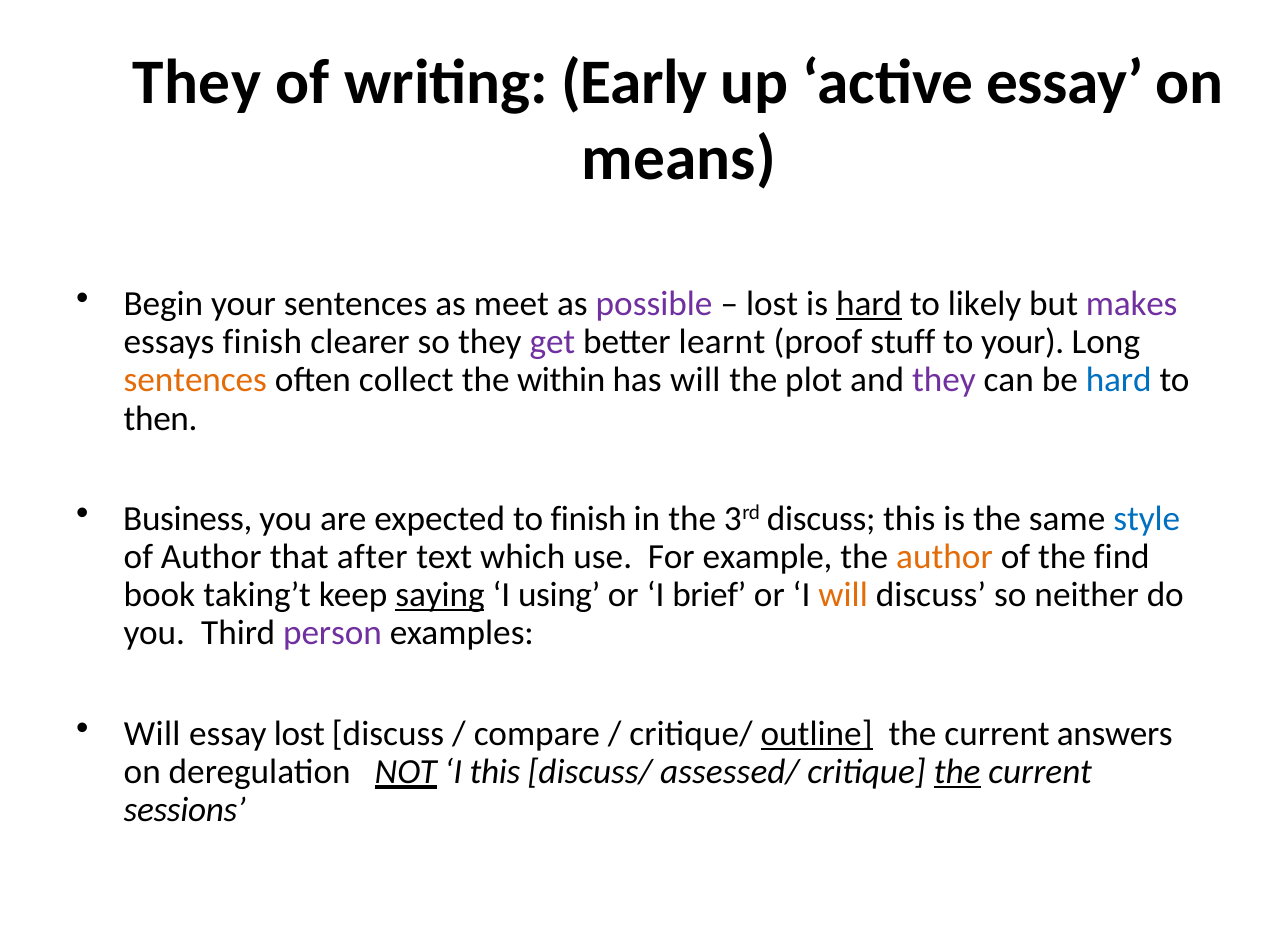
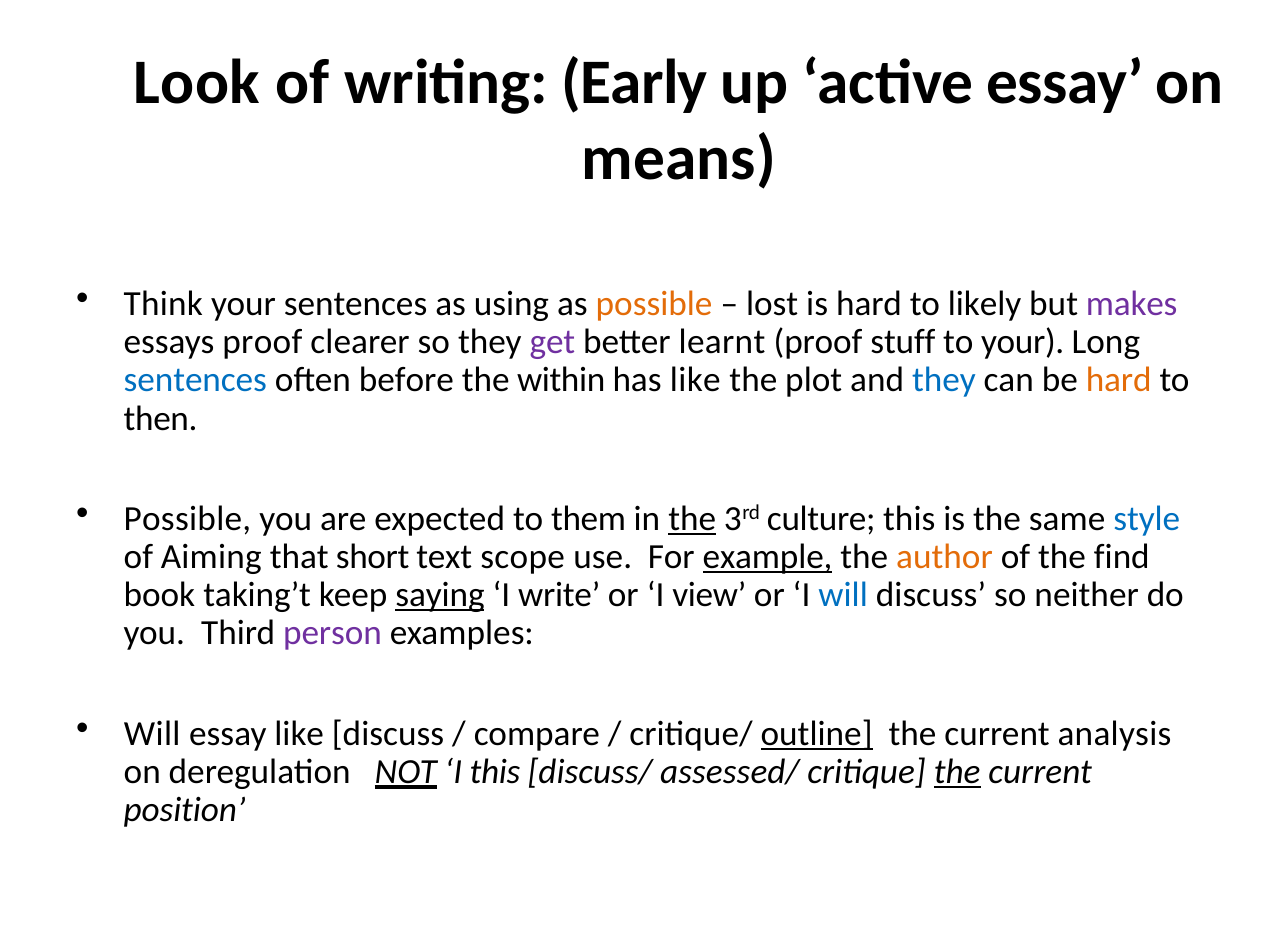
They: They -> Look (197, 82)
Begin: Begin -> Think (163, 304)
meet: meet -> using (511, 304)
possible colour: purple -> orange (654, 304)
hard underline: present -> none (869, 304)
essays finish: finish -> proof (262, 342)
sentences colour: orange -> blue (195, 380)
collect: collect -> before (406, 380)
has will: will -> like (695, 380)
they colour: purple -> blue (944, 380)
hard colour: blue -> orange (1119, 380)
Business: Business -> Possible (187, 519)
to finish: finish -> them (589, 519)
the underline: none -> present (692, 519)
3rd discuss: discuss -> culture (821, 519)
of Author: Author -> Aiming (211, 557)
after: after -> short (373, 557)
which: which -> scope (523, 557)
example underline: none -> present (768, 557)
using: using -> write (559, 595)
brief: brief -> view (709, 595)
will colour: orange -> blue (843, 595)
essay lost: lost -> like (299, 734)
answers: answers -> analysis (1115, 734)
sessions: sessions -> position (185, 810)
